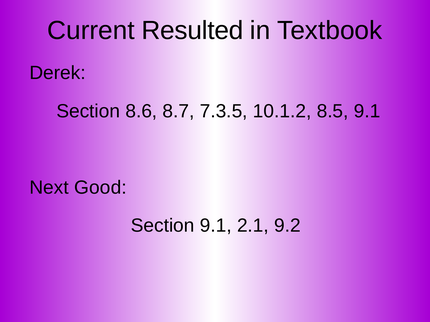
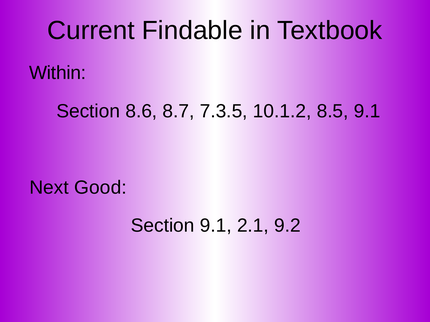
Resulted: Resulted -> Findable (192, 30)
Derek: Derek -> Within (58, 73)
